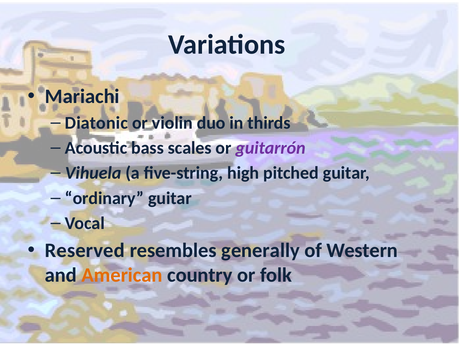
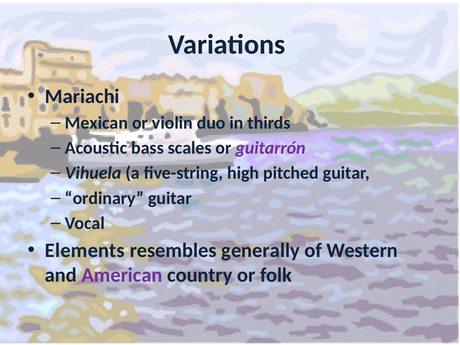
Diatonic: Diatonic -> Mexican (96, 123)
Reserved: Reserved -> Elements (85, 250)
American colour: orange -> purple (122, 275)
